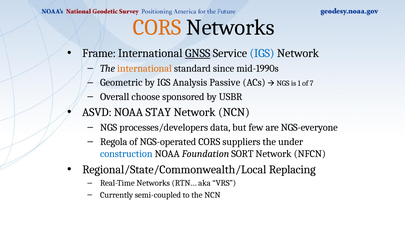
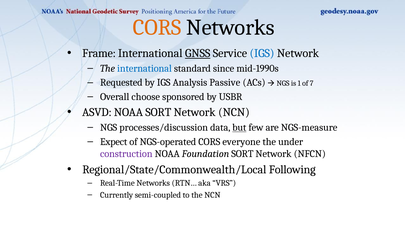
international colour: orange -> blue (144, 68)
Geometric: Geometric -> Requested (121, 83)
NOAA STAY: STAY -> SORT (158, 112)
processes/developers: processes/developers -> processes/discussion (164, 127)
but underline: none -> present (239, 127)
NGS-everyone: NGS-everyone -> NGS-measure (309, 127)
Regola: Regola -> Expect (114, 142)
suppliers: suppliers -> everyone (241, 142)
construction colour: blue -> purple (126, 154)
Replacing: Replacing -> Following (292, 169)
